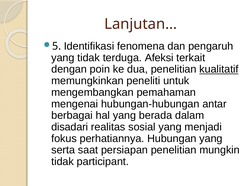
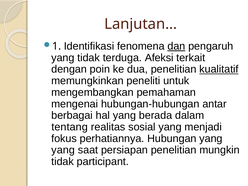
5: 5 -> 1 (57, 46)
dan underline: none -> present (176, 46)
disadari: disadari -> tentang (70, 127)
serta: serta -> yang (63, 150)
